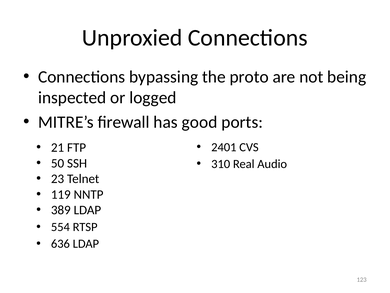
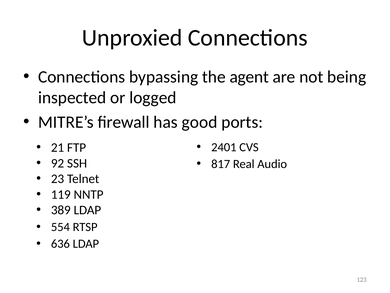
proto: proto -> agent (249, 77)
50: 50 -> 92 (58, 163)
310: 310 -> 817 (221, 164)
